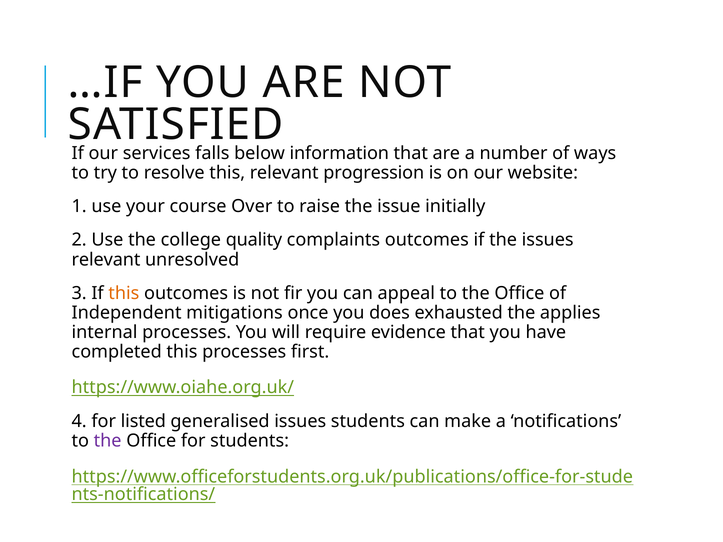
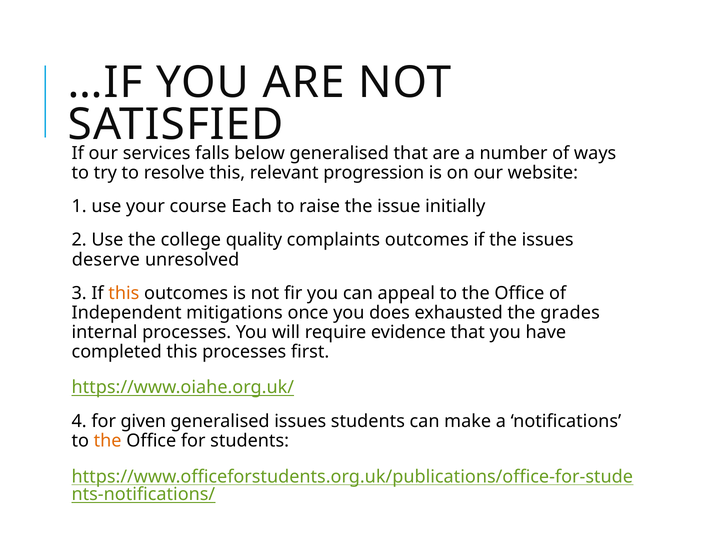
information: information -> generalised (339, 153)
Over: Over -> Each (252, 207)
relevant: relevant -> deserve (106, 260)
applies: applies -> grades (570, 313)
listed: listed -> given (143, 422)
the colour: purple -> orange (108, 441)
